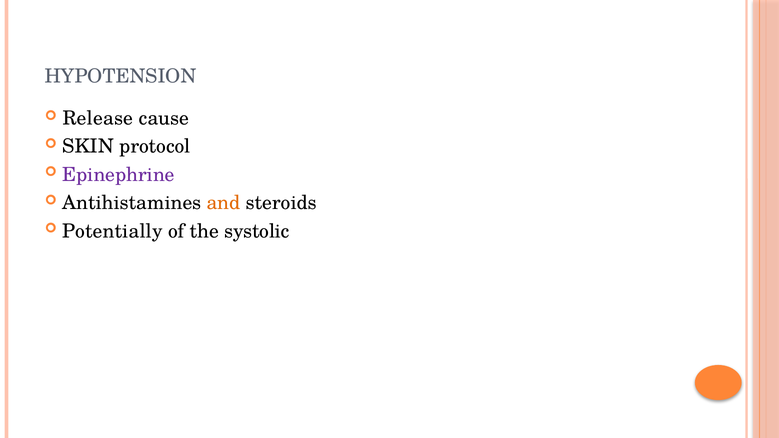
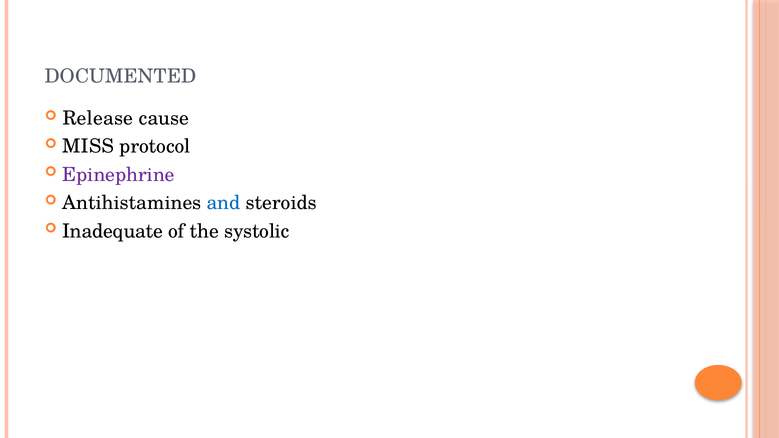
HYPOTENSION: HYPOTENSION -> DOCUMENTED (120, 76)
SKIN: SKIN -> MISS (88, 146)
and colour: orange -> blue (224, 203)
Potentially: Potentially -> Inadequate (113, 231)
